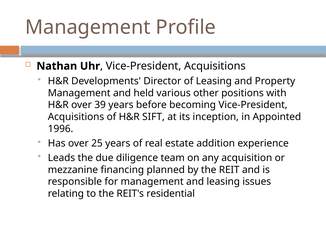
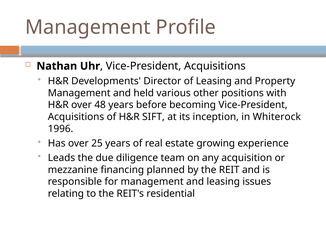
39: 39 -> 48 (100, 105)
Appointed: Appointed -> Whiterock (277, 117)
addition: addition -> growing (216, 143)
